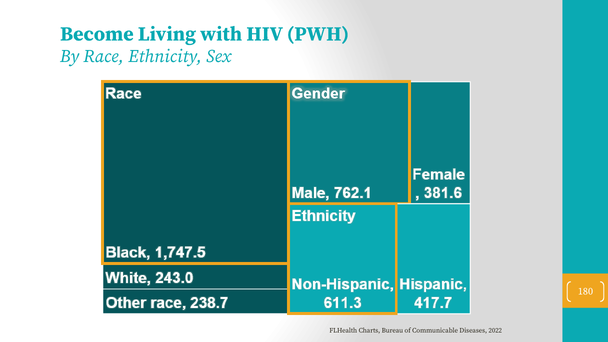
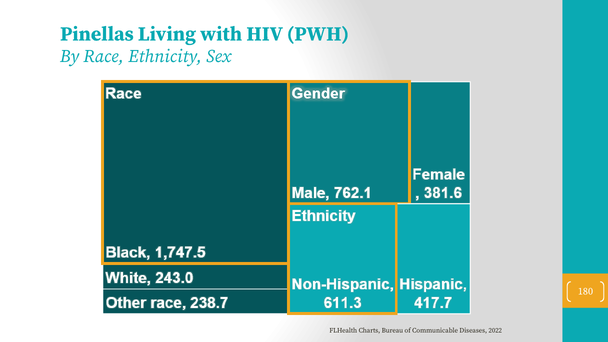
Become: Become -> Pinellas (97, 34)
